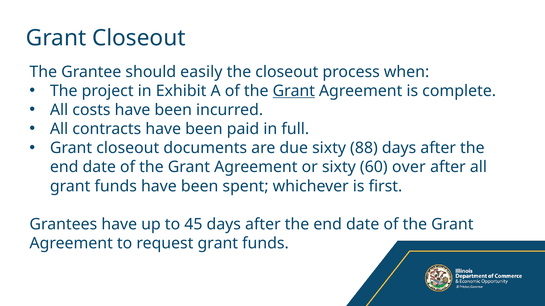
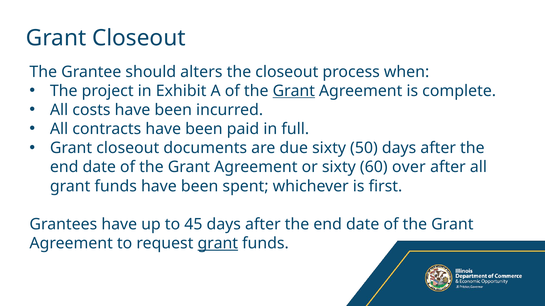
easily: easily -> alters (201, 72)
88: 88 -> 50 (364, 148)
grant underline: none -> present (218, 244)
